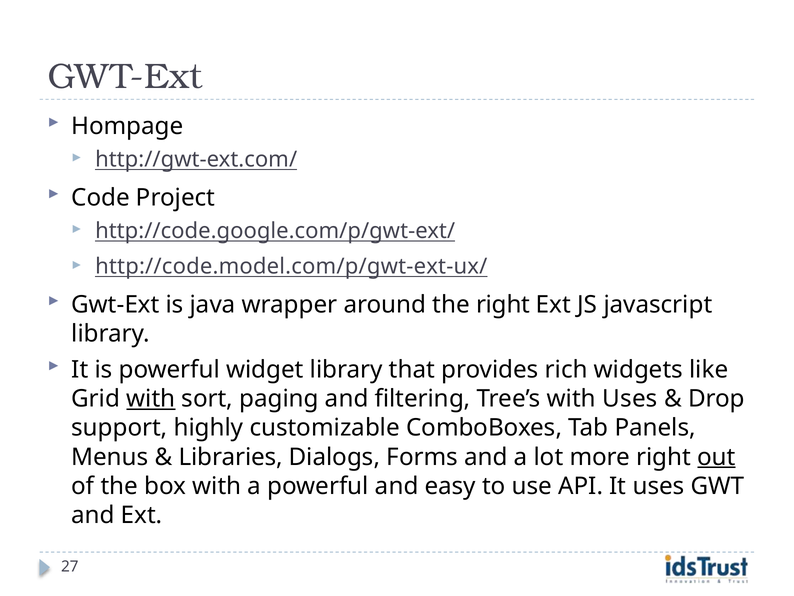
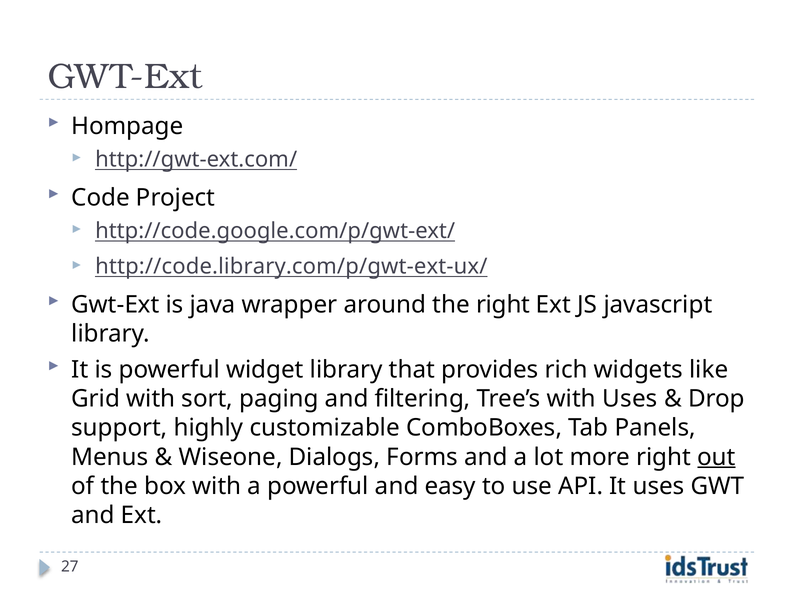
http://code.model.com/p/gwt-ext-ux/: http://code.model.com/p/gwt-ext-ux/ -> http://code.library.com/p/gwt-ext-ux/ (291, 266)
with underline: present -> none (151, 398)
Libraries: Libraries -> Wiseone (231, 457)
